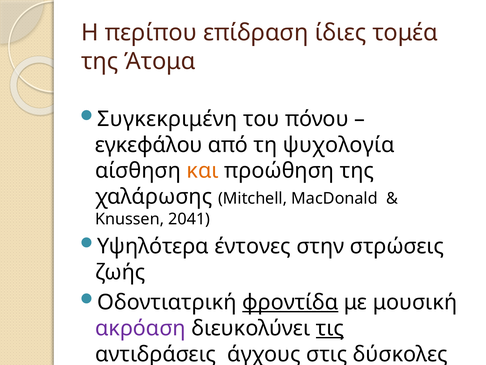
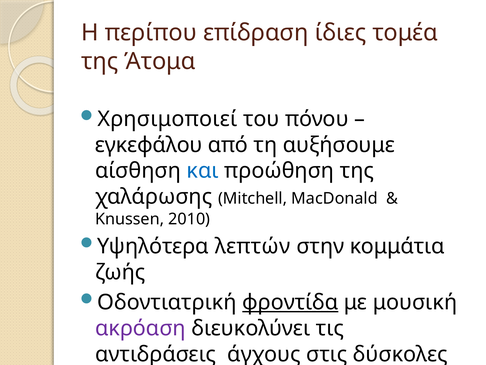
Συγκεκριμένη: Συγκεκριμένη -> Χρησιμοποιεί (167, 119)
ψυχολογία: ψυχολογία -> αυξήσουμε (339, 145)
και colour: orange -> blue (203, 171)
2041: 2041 -> 2010 (189, 219)
έντονες: έντονες -> λεπτών (252, 246)
στρώσεις: στρώσεις -> κομμάτια (397, 246)
τις underline: present -> none (330, 328)
